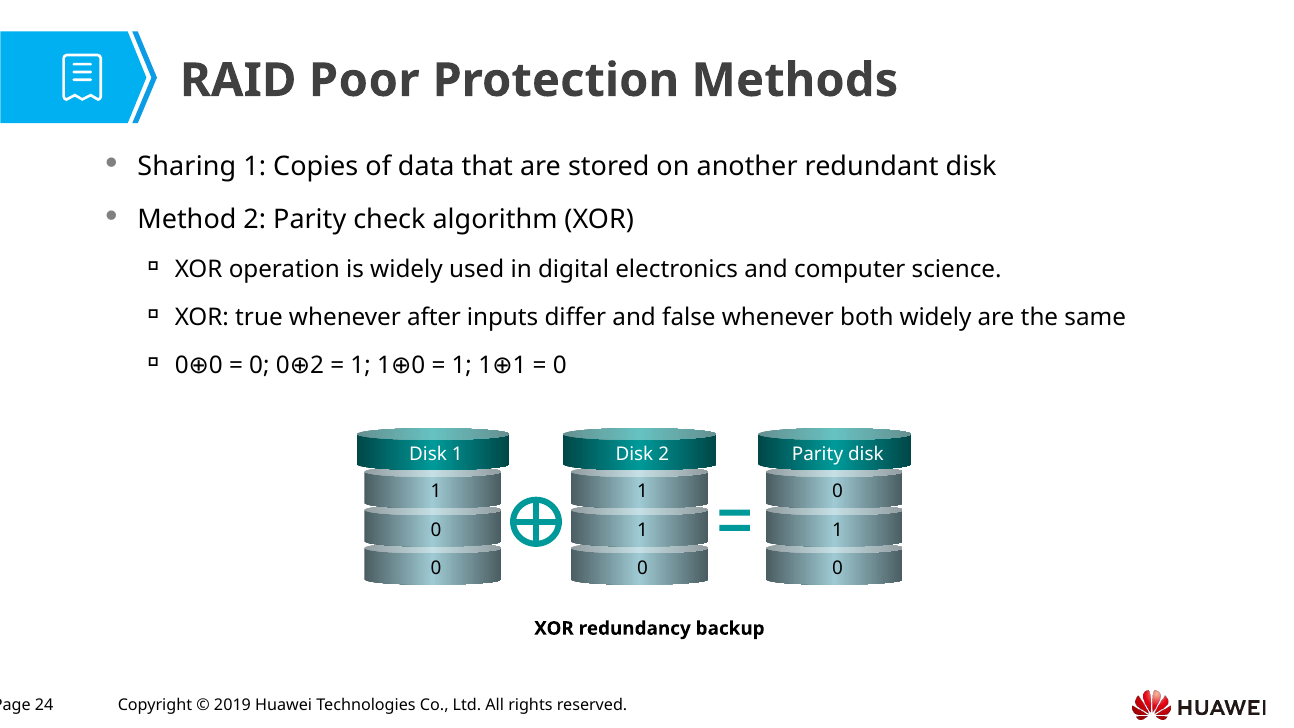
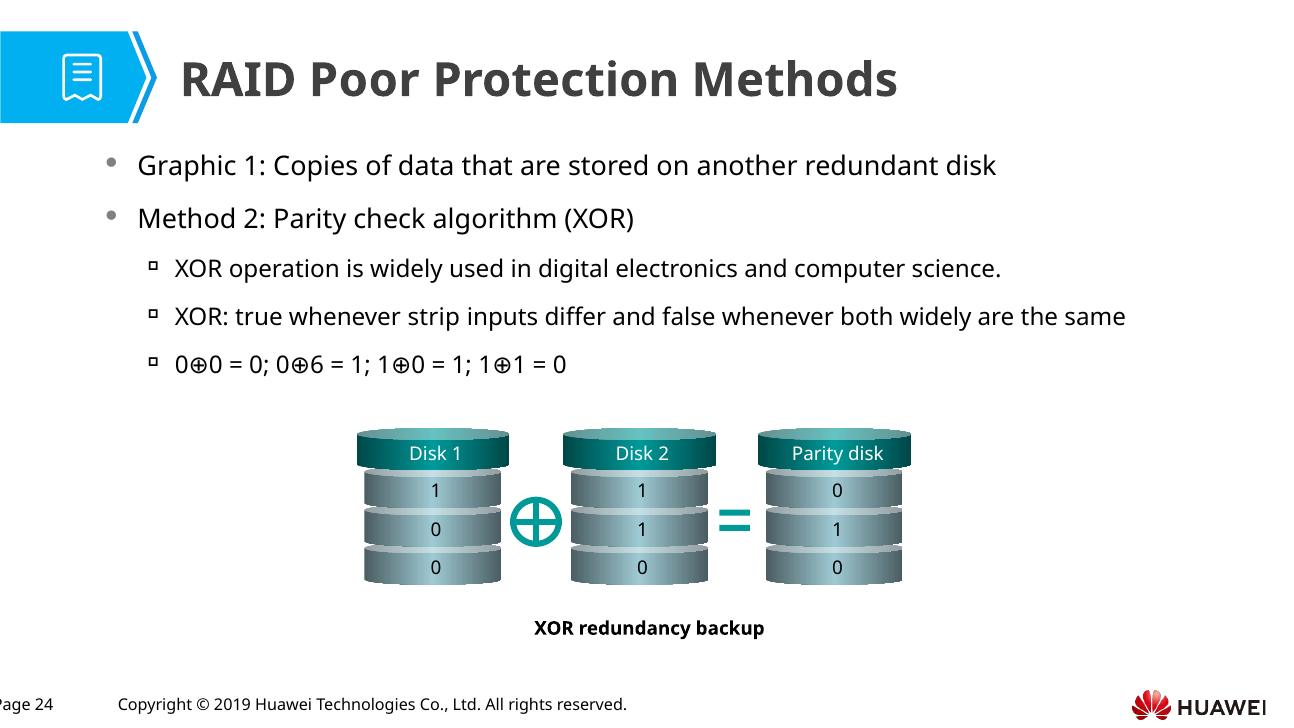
Sharing: Sharing -> Graphic (187, 166)
after: after -> strip (434, 317)
0 2: 2 -> 6 (317, 365)
